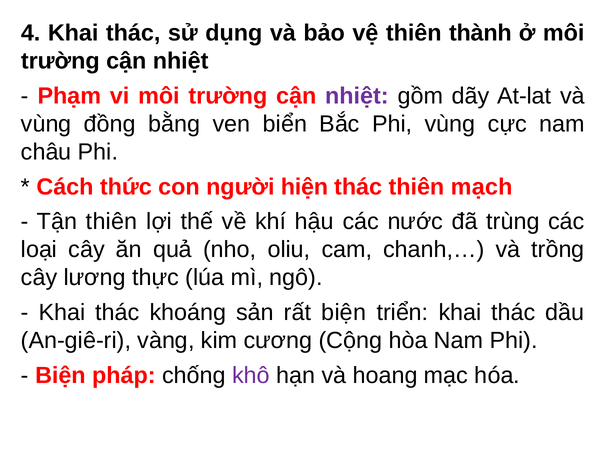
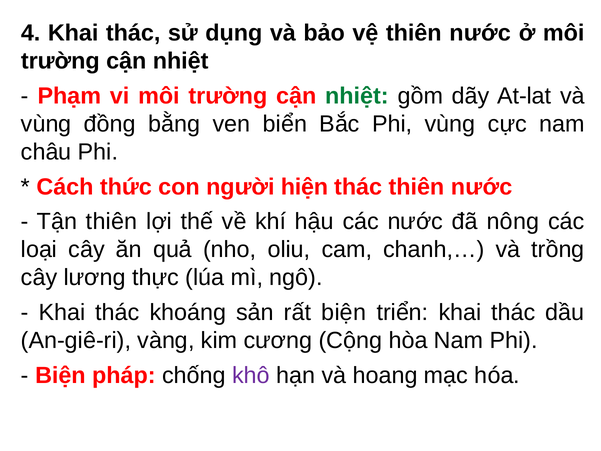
vệ thiên thành: thành -> nước (480, 33)
nhiệt colour: purple -> green (357, 96)
thác thiên mạch: mạch -> nước (482, 187)
trùng: trùng -> nông (513, 221)
